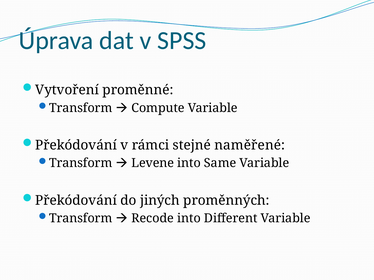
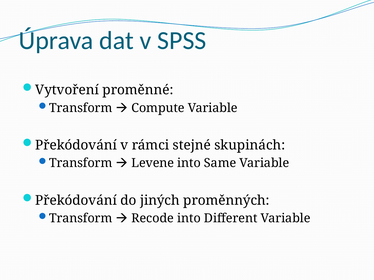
naměřené: naměřené -> skupinách (250, 145)
